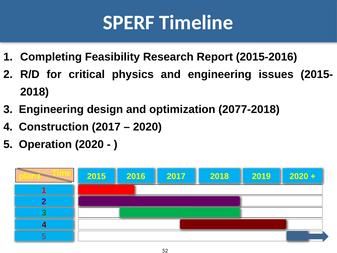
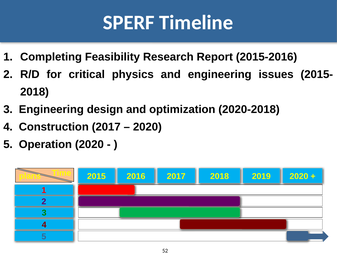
2077-2018: 2077-2018 -> 2020-2018 (249, 109)
